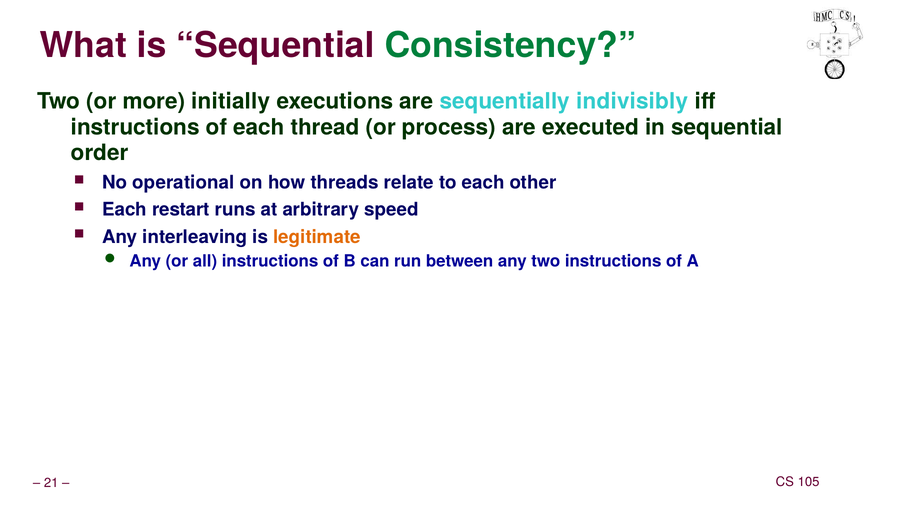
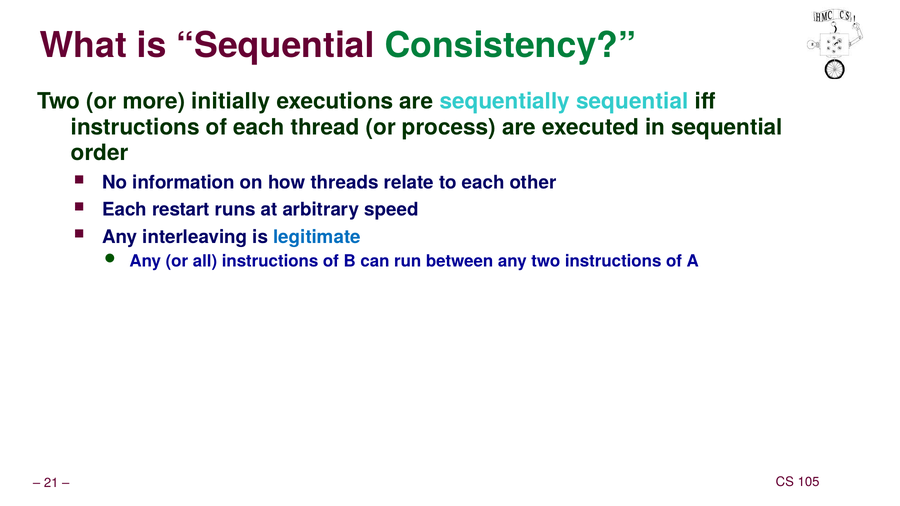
sequentially indivisibly: indivisibly -> sequential (632, 102)
operational: operational -> information (184, 183)
legitimate colour: orange -> blue (317, 237)
